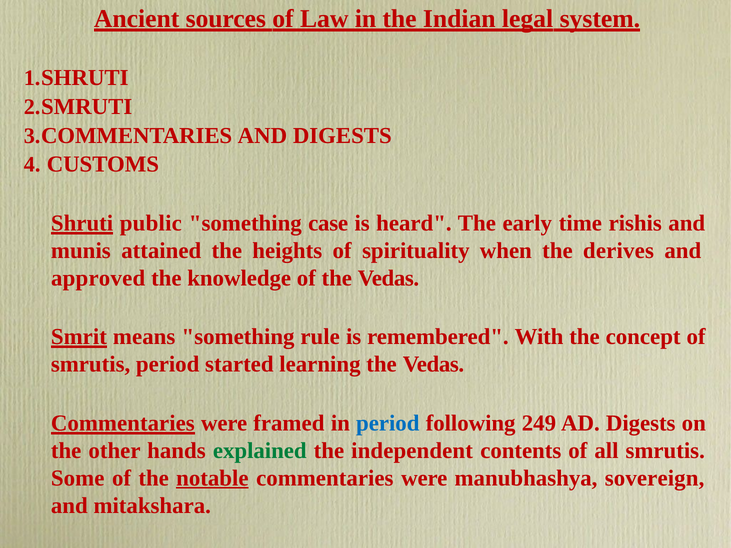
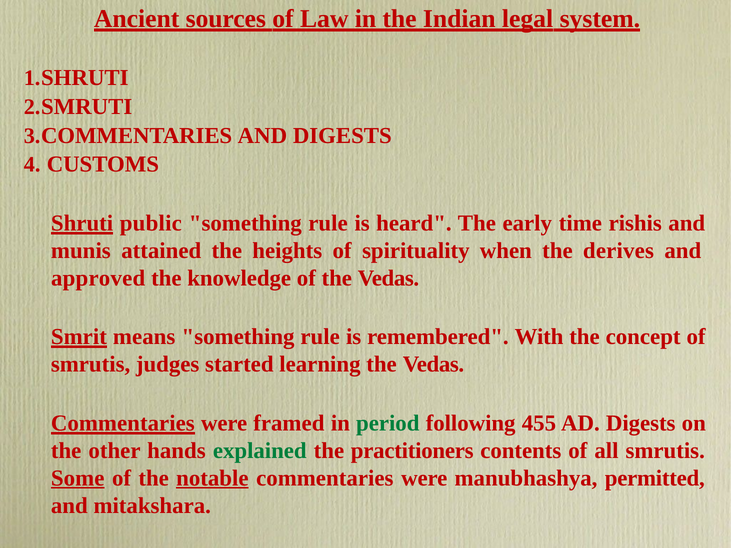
case: case -> rule (328, 223)
smrutis period: period -> judges (168, 365)
period colour: blue -> green (388, 423)
249: 249 -> 455 (539, 423)
independent: independent -> practitioners (412, 451)
Some underline: none -> present (78, 478)
sovereign: sovereign -> permitted (655, 478)
